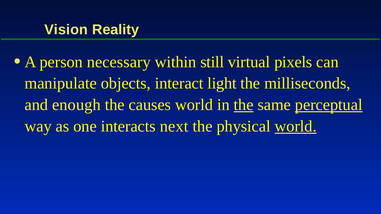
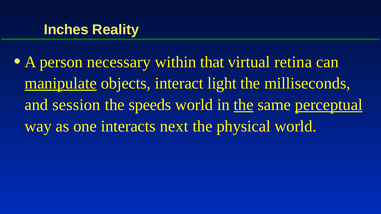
Vision: Vision -> Inches (66, 30)
still: still -> that (212, 62)
pixels: pixels -> retina (293, 62)
manipulate underline: none -> present (61, 83)
enough: enough -> session (76, 105)
causes: causes -> speeds (150, 105)
world underline: present -> none (296, 126)
